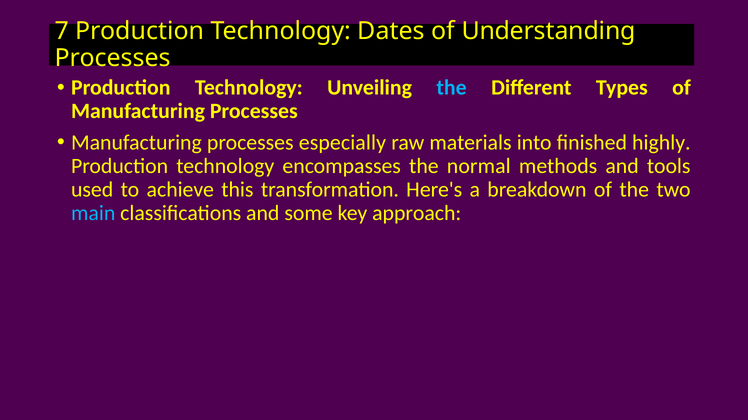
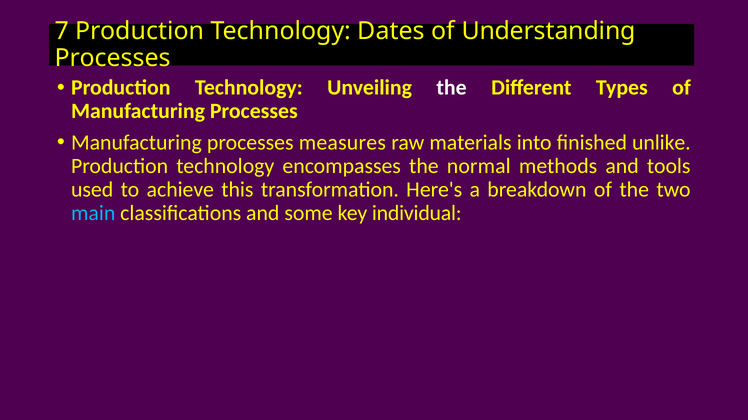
the colour: light blue -> white (452, 88)
especially: especially -> measures (342, 143)
highly: highly -> unlike (661, 143)
approach: approach -> individual (417, 213)
